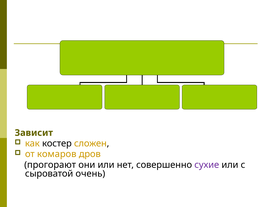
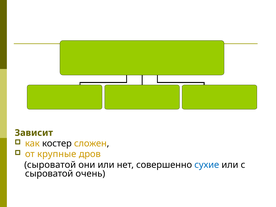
комаров: комаров -> крупные (57, 154)
прогорают: прогорают -> сыроватой (50, 165)
сухие colour: purple -> blue (207, 165)
